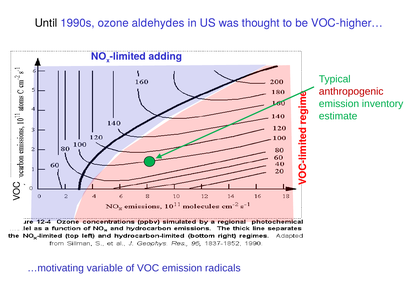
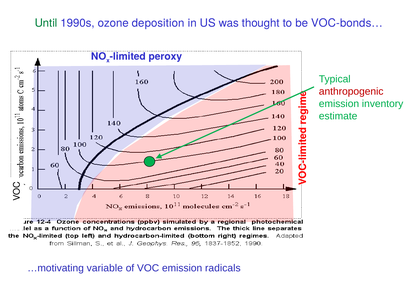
Until colour: black -> green (46, 23)
aldehydes: aldehydes -> deposition (158, 23)
VOC-higher…: VOC-higher… -> VOC-bonds… (347, 23)
adding: adding -> peroxy (165, 57)
